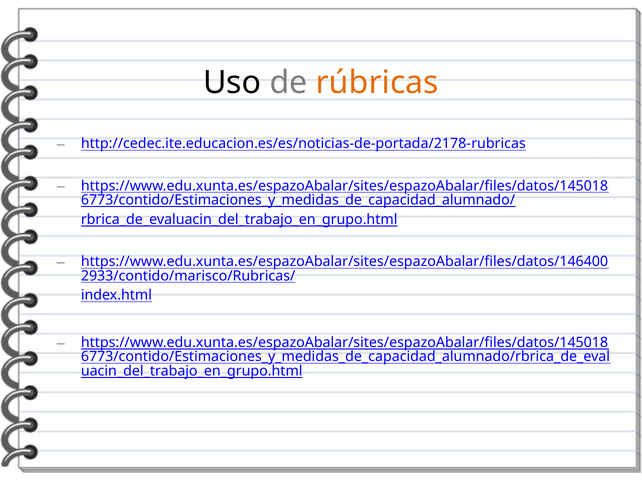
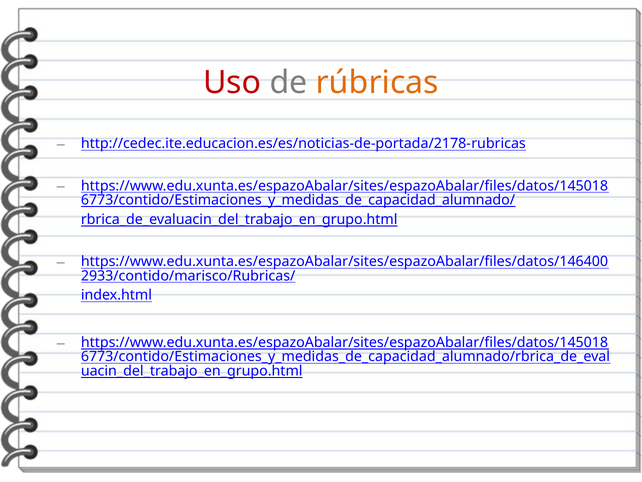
Uso colour: black -> red (232, 82)
